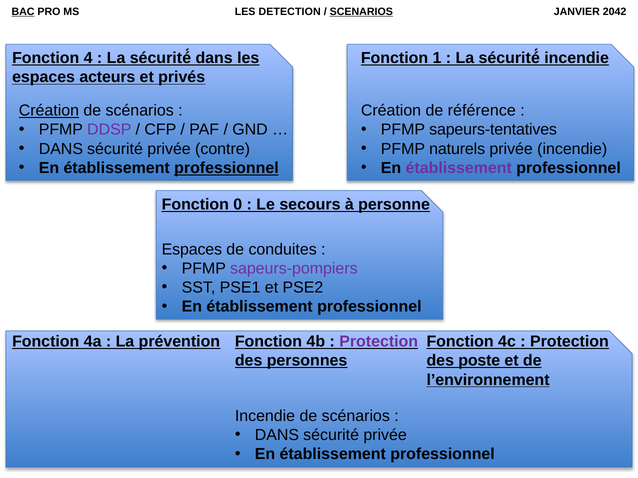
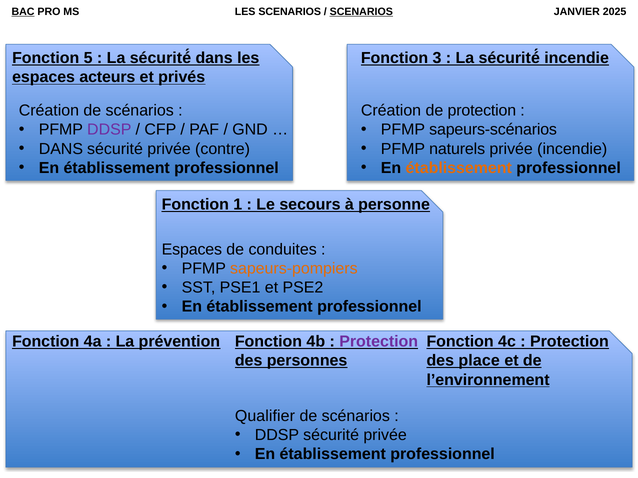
LES DETECTION: DETECTION -> SCENARIOS (290, 12)
2042: 2042 -> 2025 (615, 12)
4: 4 -> 5 (88, 58)
1: 1 -> 3 (437, 58)
Création underline: present -> none (49, 111)
de référence: référence -> protection (482, 111)
sapeurs-tentatives: sapeurs-tentatives -> sapeurs-scénarios (493, 130)
professionnel underline: present -> none (226, 168)
établissement colour: purple -> orange (459, 168)
0: 0 -> 1 (238, 205)
sapeurs-pompiers colour: purple -> orange (294, 269)
poste: poste -> place (479, 361)
Incendie: Incendie -> Qualifier (265, 416)
DANS: DANS -> DDSP (277, 435)
